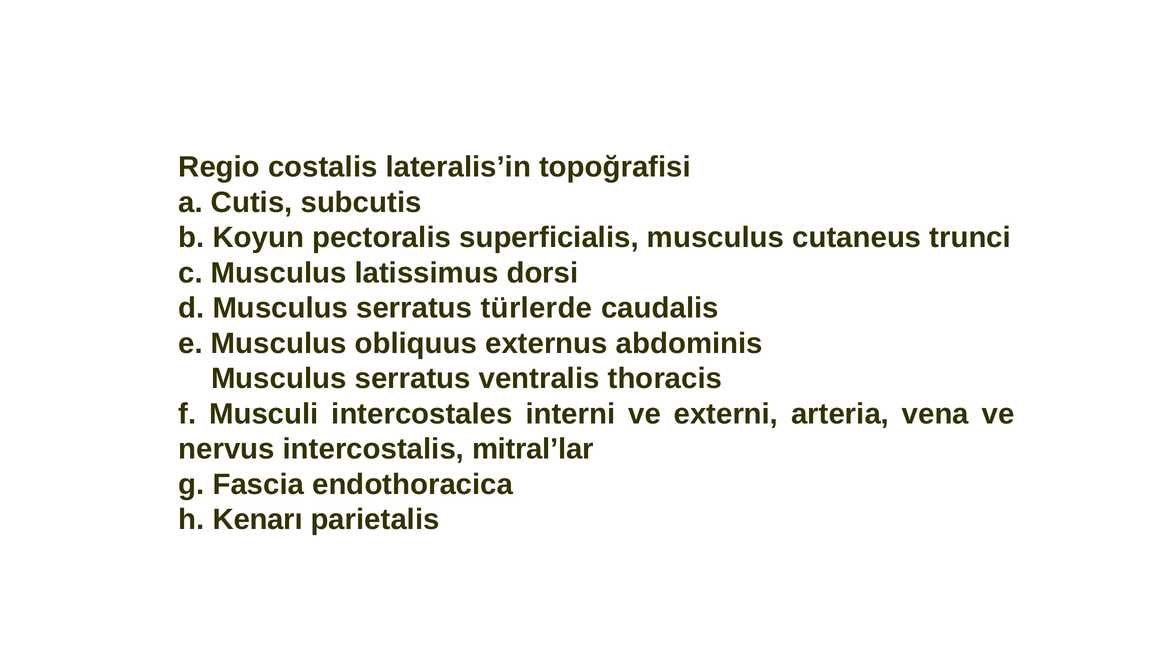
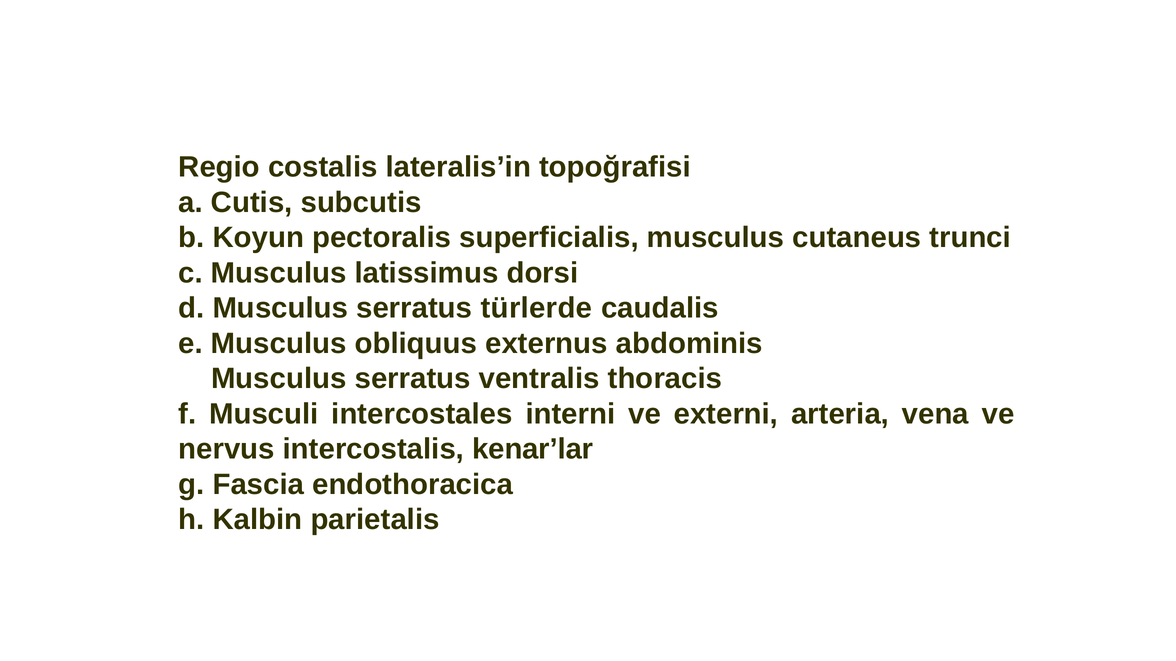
mitral’lar: mitral’lar -> kenar’lar (533, 450)
Kenarı: Kenarı -> Kalbin (257, 520)
